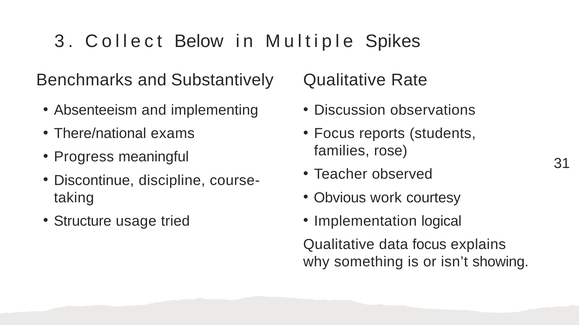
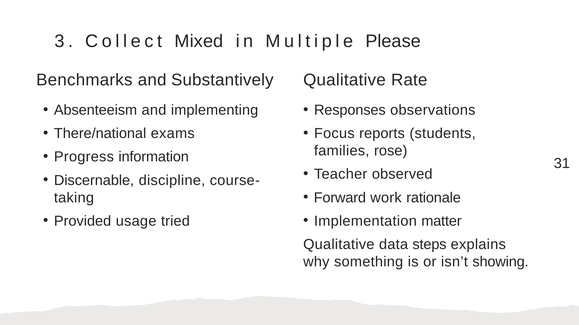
Below: Below -> Mixed (199, 41)
Spikes: Spikes -> Please (393, 41)
Discussion: Discussion -> Responses (350, 110)
meaningful: meaningful -> information (154, 157)
Discontinue: Discontinue -> Discernable (94, 181)
Obvious: Obvious -> Forward (340, 198)
courtesy: courtesy -> rationale (434, 198)
Structure: Structure -> Provided (83, 221)
logical: logical -> matter (441, 221)
data focus: focus -> steps (429, 245)
